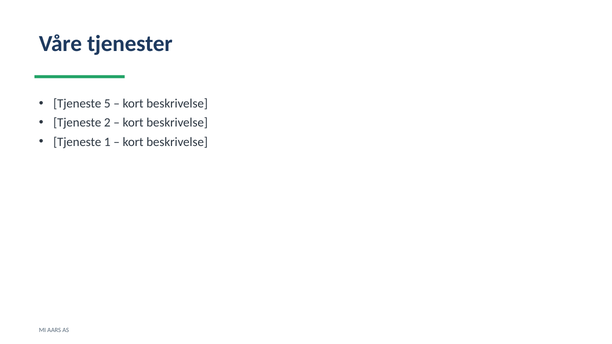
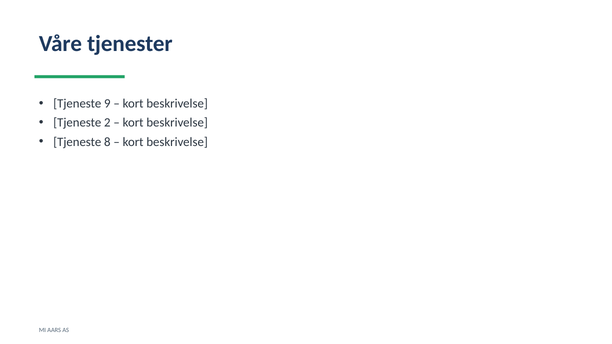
5: 5 -> 9 (107, 104)
1: 1 -> 8 (107, 142)
